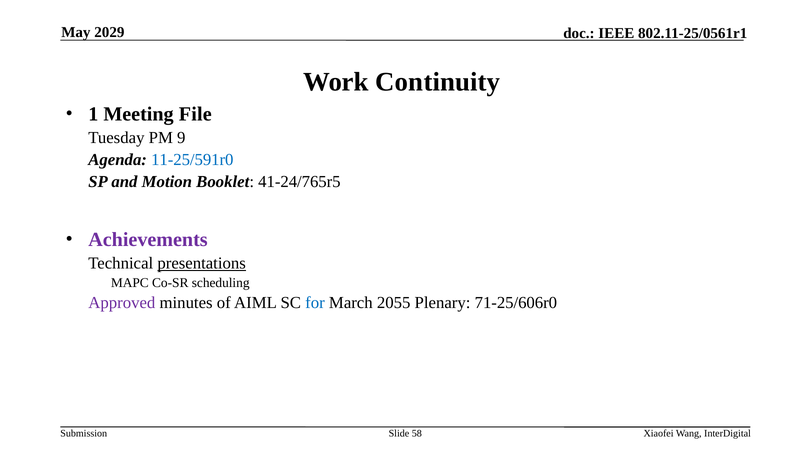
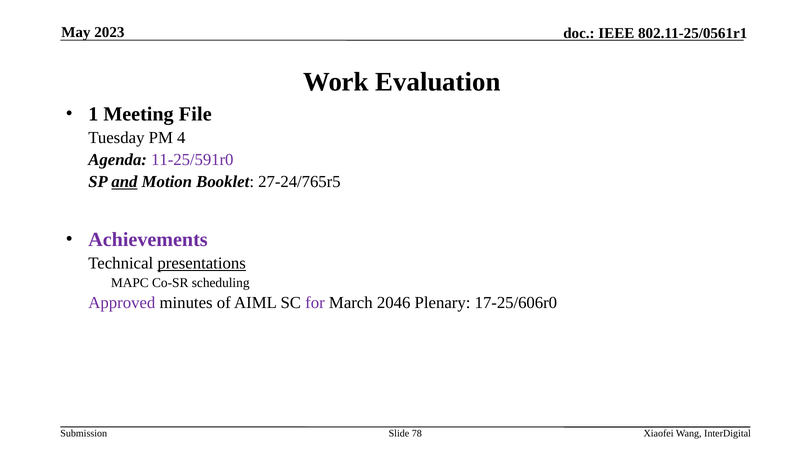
2029: 2029 -> 2023 (109, 32)
Continuity: Continuity -> Evaluation (438, 82)
9: 9 -> 4 (181, 138)
11-25/591r0 colour: blue -> purple (192, 160)
and underline: none -> present (124, 182)
41-24/765r5: 41-24/765r5 -> 27-24/765r5 (299, 182)
for colour: blue -> purple (315, 303)
2055: 2055 -> 2046 (394, 303)
71-25/606r0: 71-25/606r0 -> 17-25/606r0 (516, 303)
58: 58 -> 78 (417, 434)
